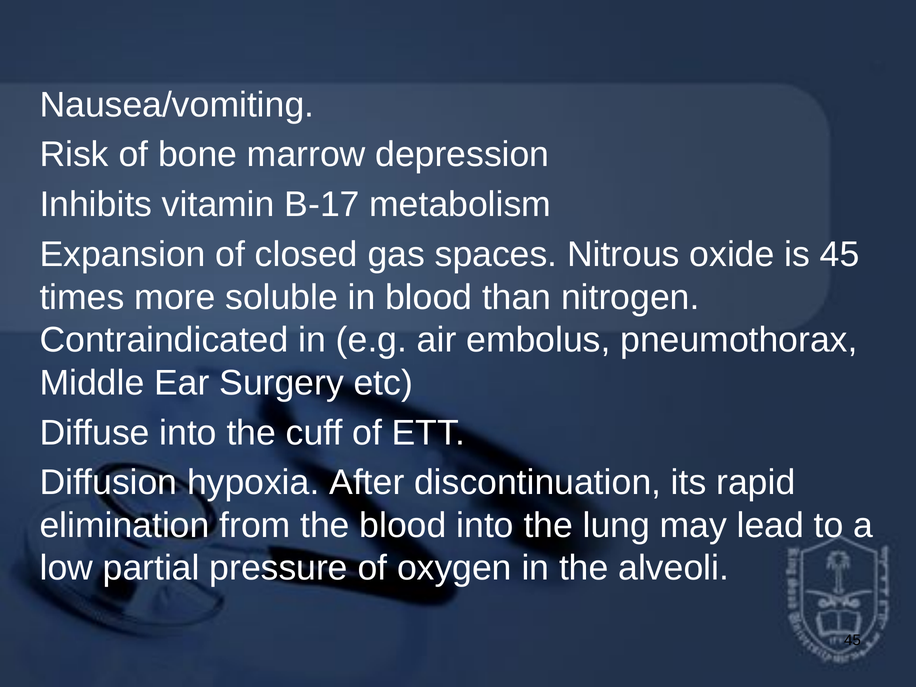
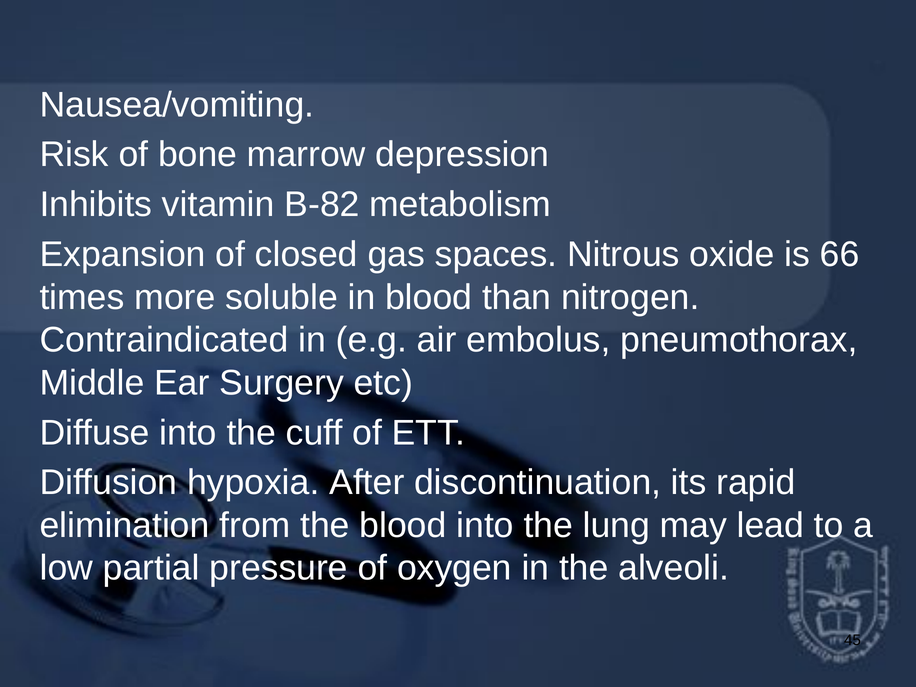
B-17: B-17 -> B-82 (322, 205)
is 45: 45 -> 66 (840, 255)
